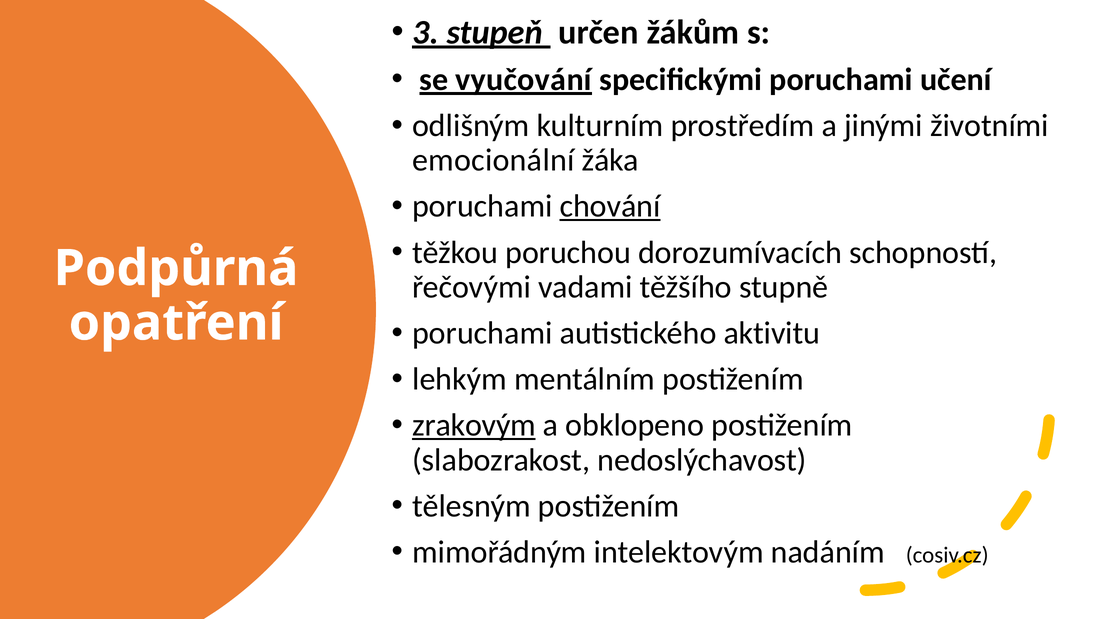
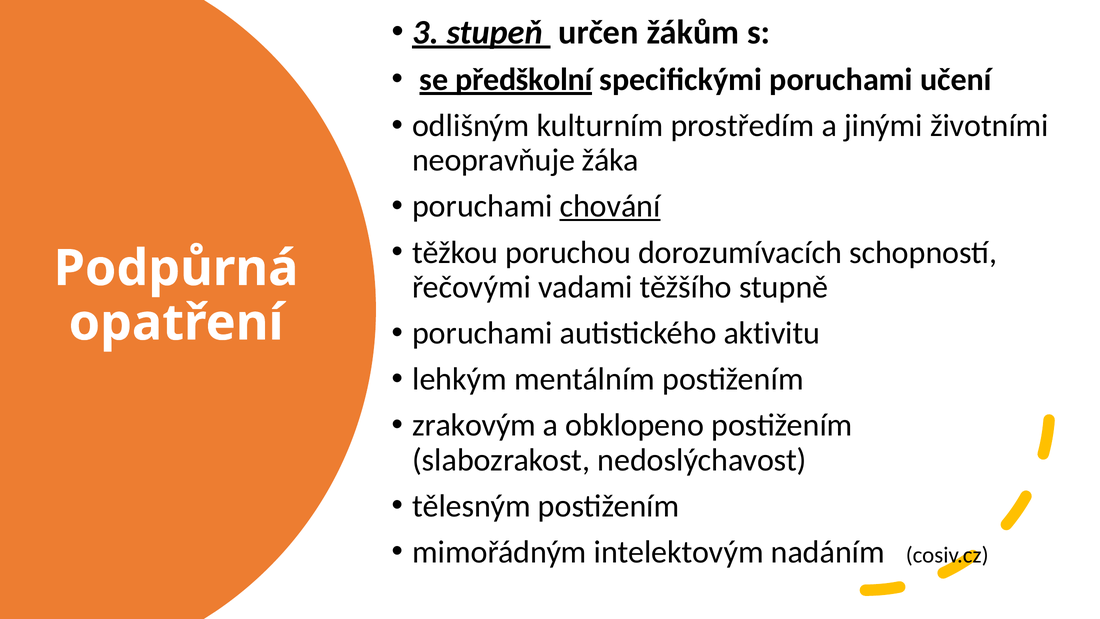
vyučování: vyučování -> předškolní (524, 80)
emocionální: emocionální -> neopravňuje (494, 160)
zrakovým underline: present -> none (474, 425)
